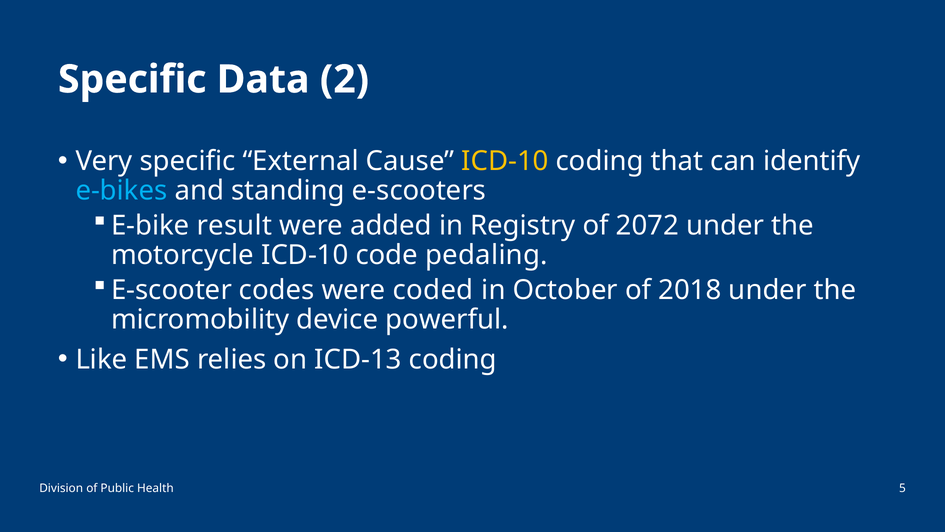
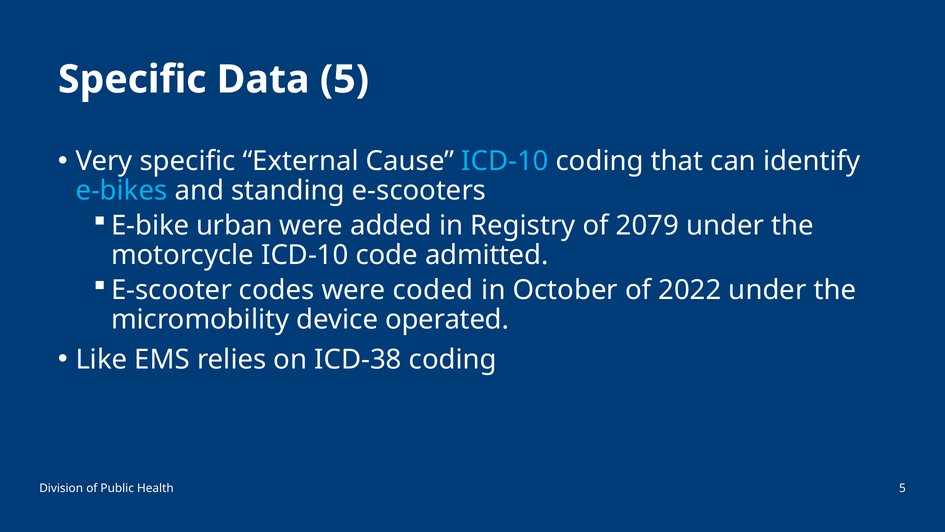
Data 2: 2 -> 5 (344, 79)
ICD-10 colour: yellow -> light blue (505, 161)
result: result -> urban (235, 225)
2072: 2072 -> 2079 (647, 225)
pedaling: pedaling -> admitted (487, 255)
2018: 2018 -> 2022 (690, 290)
powerful: powerful -> operated (447, 320)
ICD-13: ICD-13 -> ICD-38 (358, 359)
